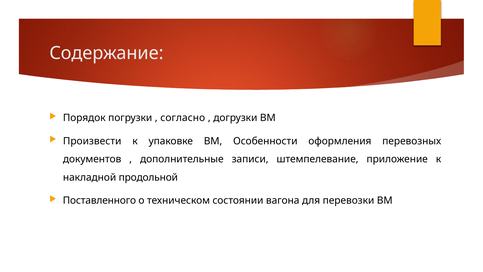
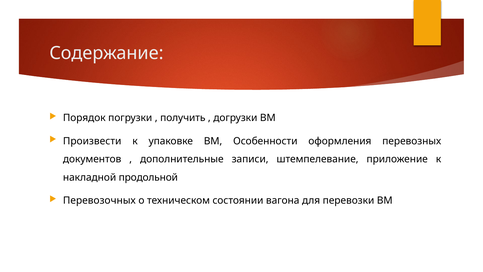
согласно: согласно -> получить (183, 118)
Поставленного: Поставленного -> Перевозочных (99, 200)
